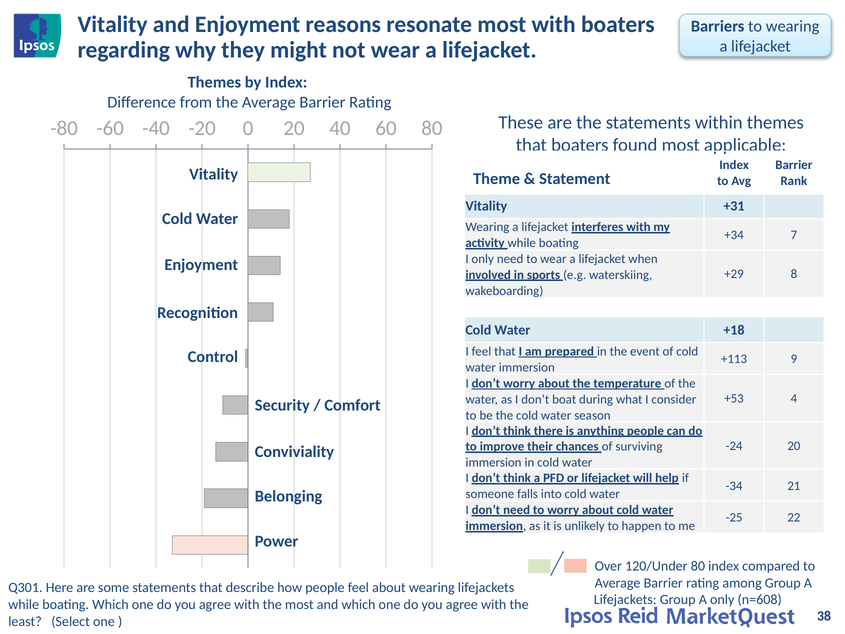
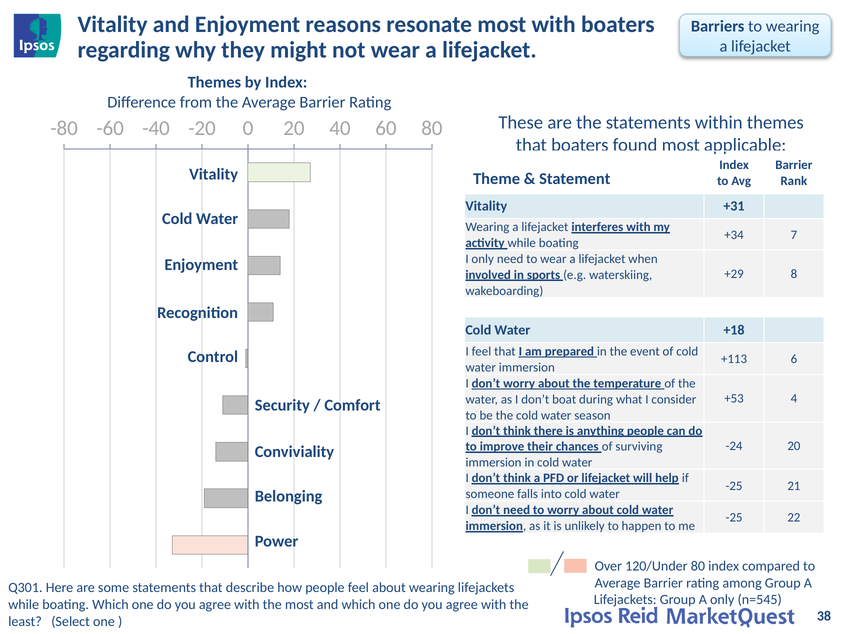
9: 9 -> 6 (794, 359)
-34: -34 -> -25 (734, 486)
n=608: n=608 -> n=545 (760, 600)
